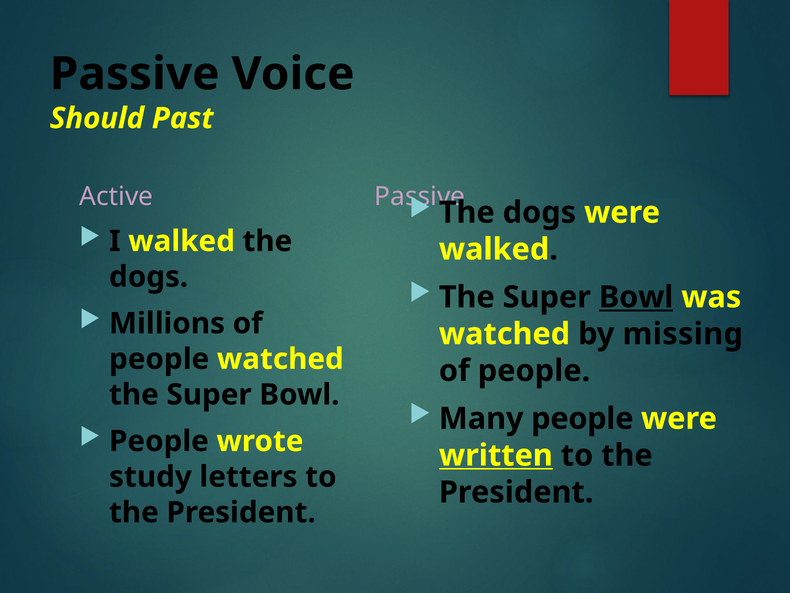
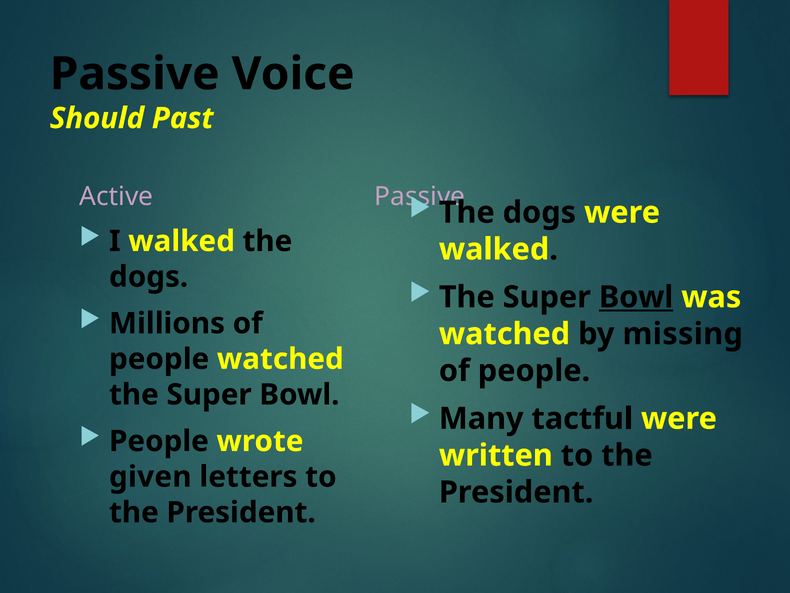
Many people: people -> tactful (582, 418)
written underline: present -> none (496, 455)
study: study -> given (150, 477)
